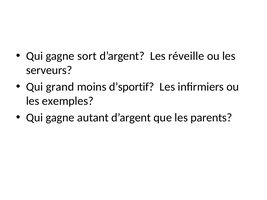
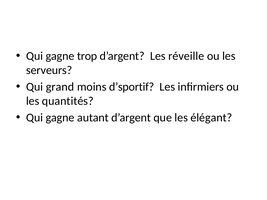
sort: sort -> trop (87, 56)
exemples: exemples -> quantités (68, 101)
parents: parents -> élégant (211, 118)
